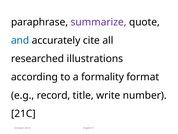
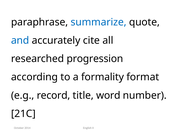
summarize colour: purple -> blue (99, 22)
illustrations: illustrations -> progression (95, 59)
write: write -> word (108, 95)
